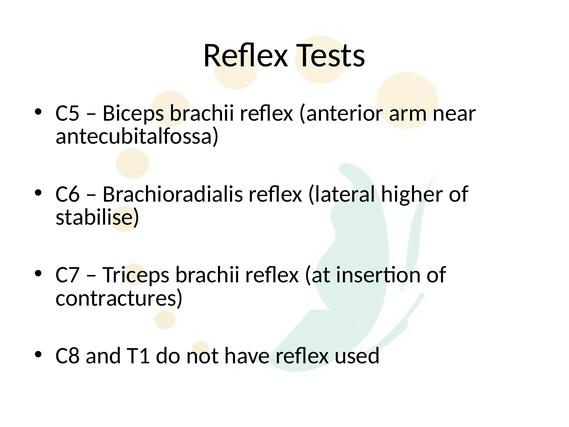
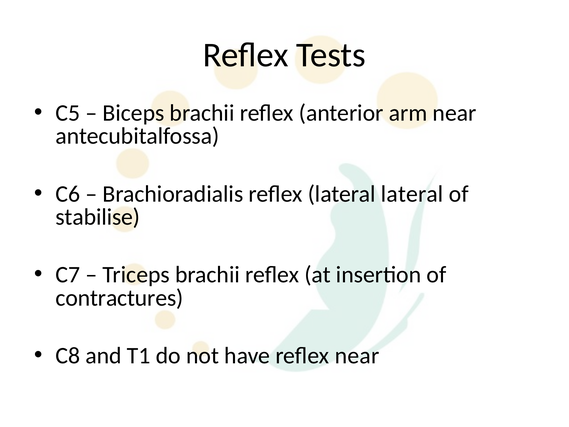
lateral higher: higher -> lateral (412, 194)
reflex used: used -> near (357, 355)
